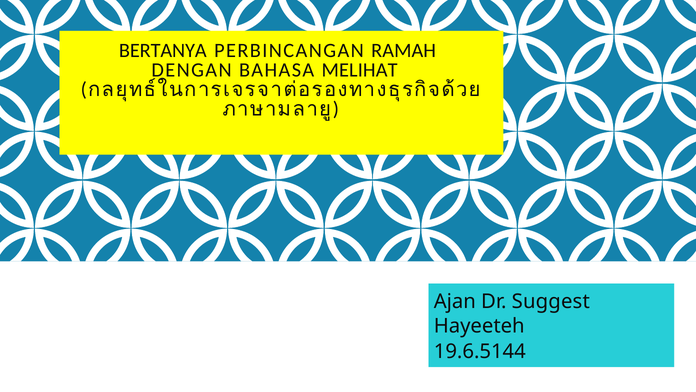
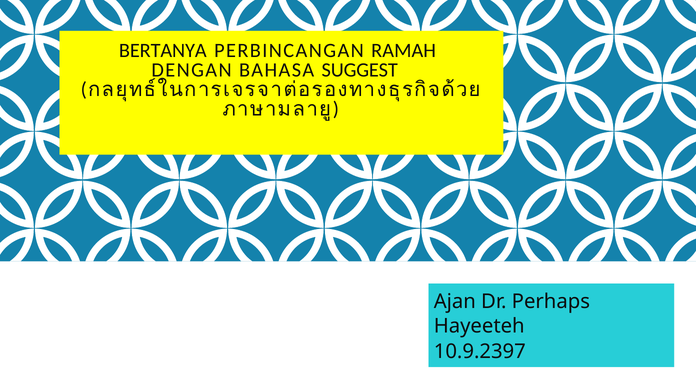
MELIHAT: MELIHAT -> SUGGEST (360, 70)
Suggest: Suggest -> Perhaps (551, 301)
19.6.5144: 19.6.5144 -> 10.9.2397 (480, 351)
